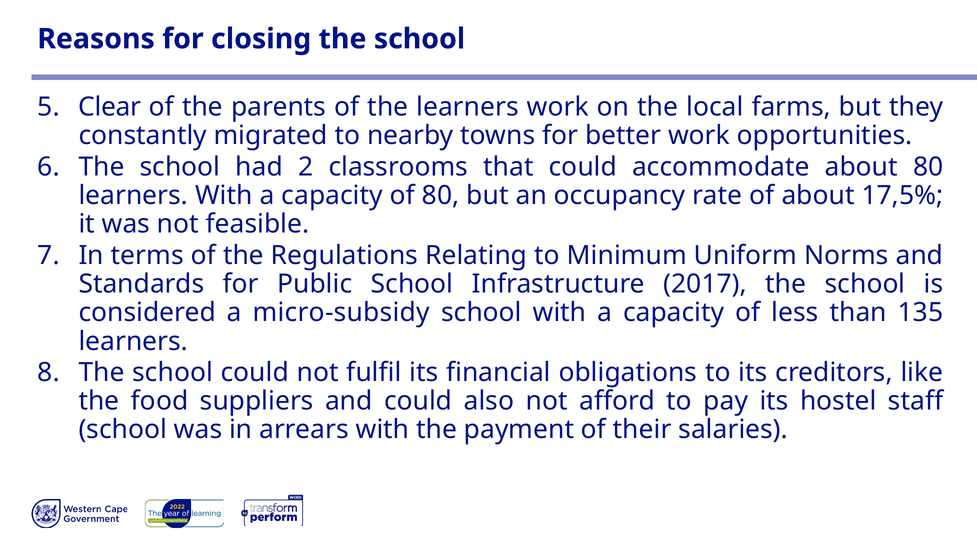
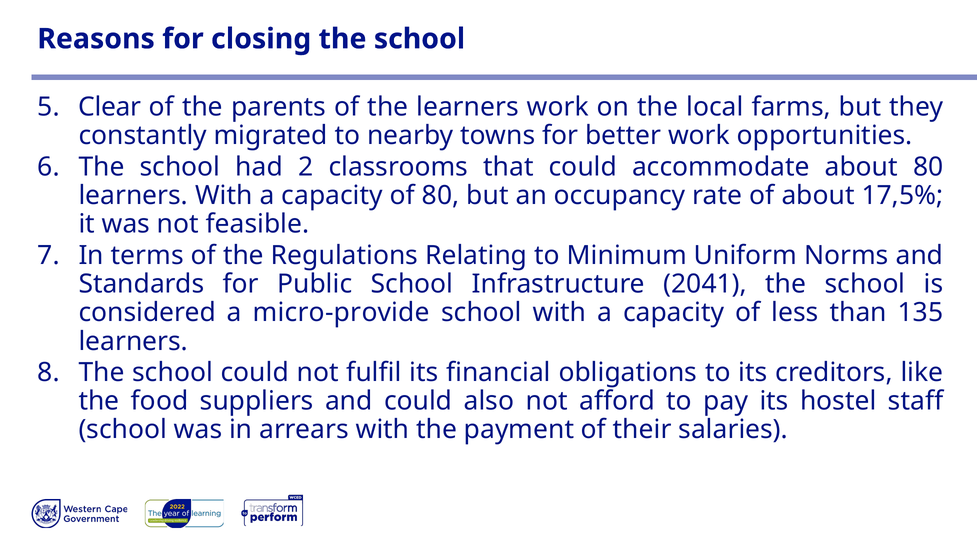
2017: 2017 -> 2041 (705, 284)
micro-subsidy: micro-subsidy -> micro-provide (341, 312)
